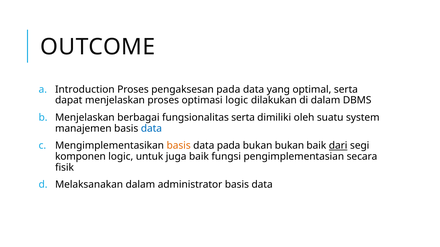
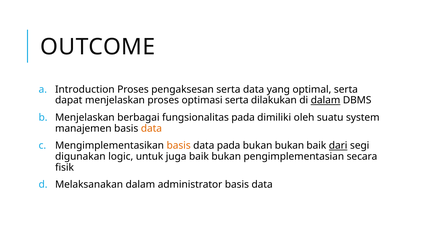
pengaksesan pada: pada -> serta (228, 90)
optimasi logic: logic -> serta (237, 100)
dalam underline: none -> present (326, 100)
fungsionalitas serta: serta -> pada (243, 118)
data colour: blue -> orange (151, 129)
komponen: komponen -> digunakan (80, 157)
baik fungsi: fungsi -> bukan (226, 157)
